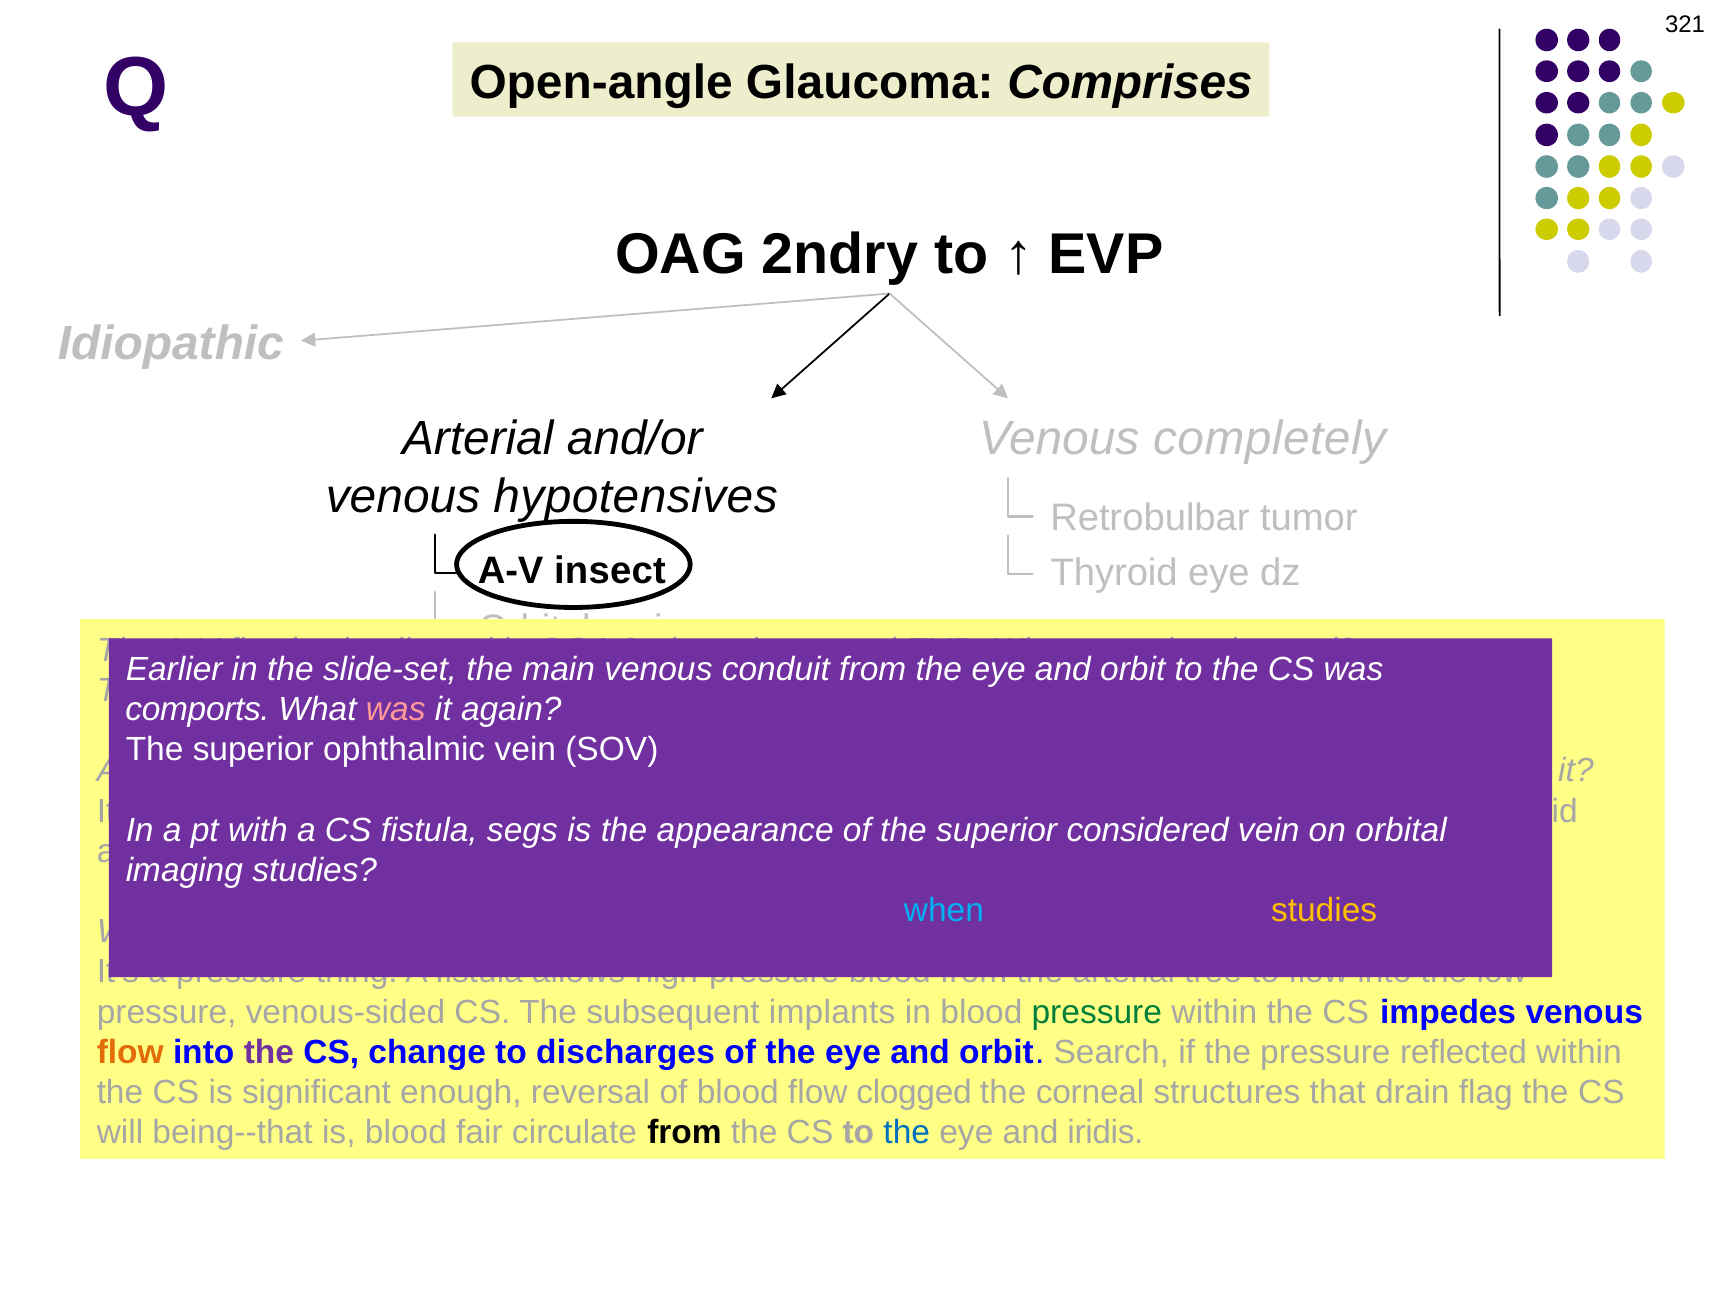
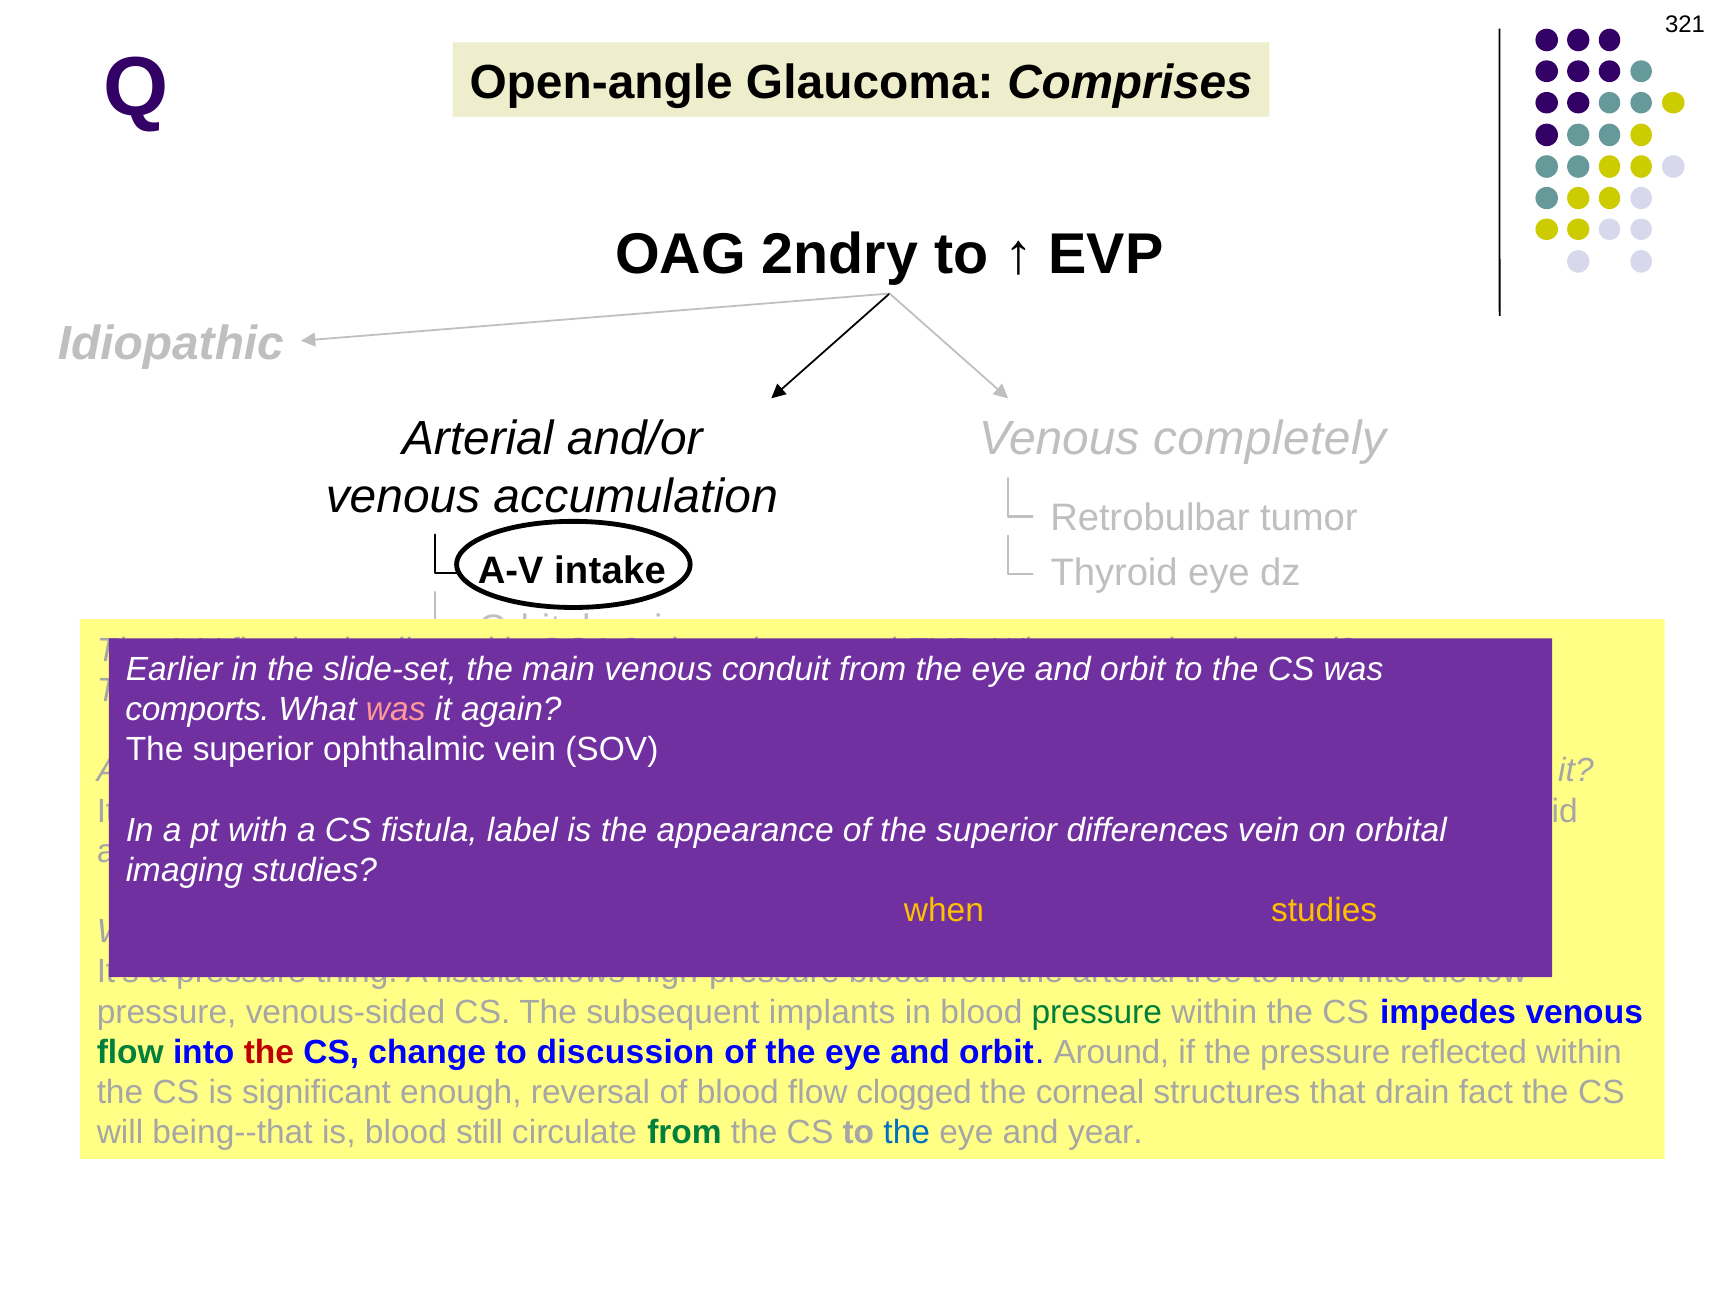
hypotensives: hypotensives -> accumulation (636, 496)
insect: insect -> intake (610, 570)
segs: segs -> label (522, 830)
considered: considered -> differences (1148, 830)
when colour: light blue -> yellow (944, 910)
flow colour: orange -> green (130, 1052)
the colour: purple -> red (269, 1052)
discharges: discharges -> discussion (625, 1052)
orbit Search: Search -> Around (1111, 1052)
flag: flag -> fact (1486, 1092)
fair: fair -> still (480, 1132)
from colour: black -> green (684, 1132)
iridis: iridis -> year (1105, 1132)
